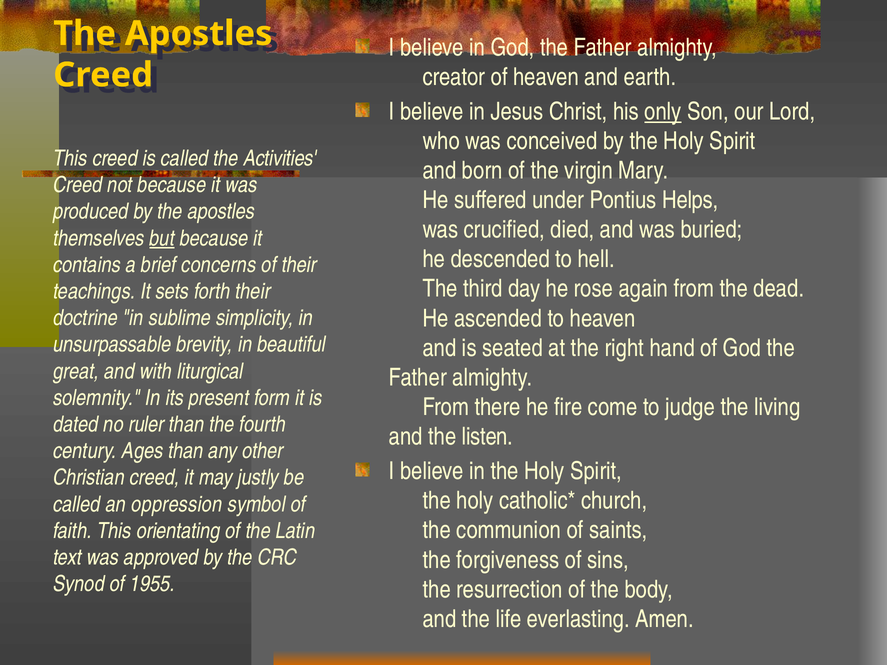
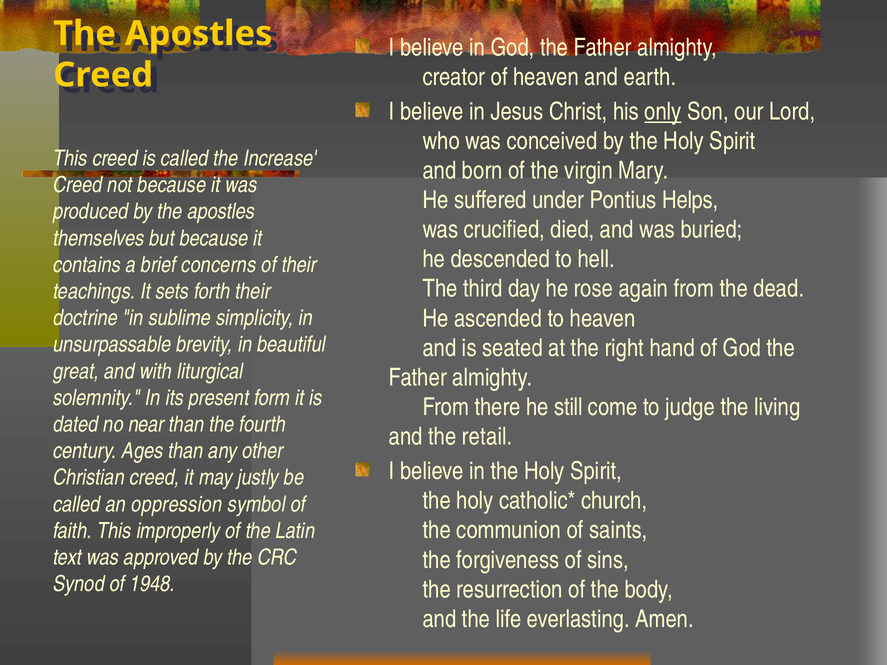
Activities: Activities -> Increase (280, 158)
but underline: present -> none (162, 238)
fire: fire -> still (568, 407)
ruler: ruler -> near (146, 425)
listen: listen -> retail (487, 437)
orientating: orientating -> improperly (178, 531)
1955: 1955 -> 1948 (153, 584)
